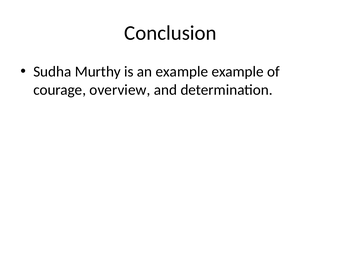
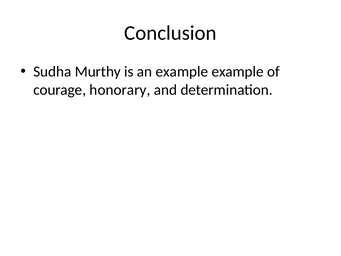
overview: overview -> honorary (120, 90)
